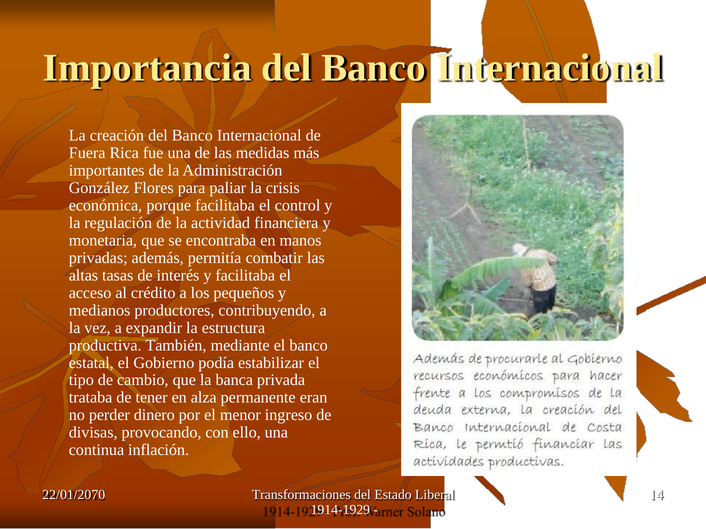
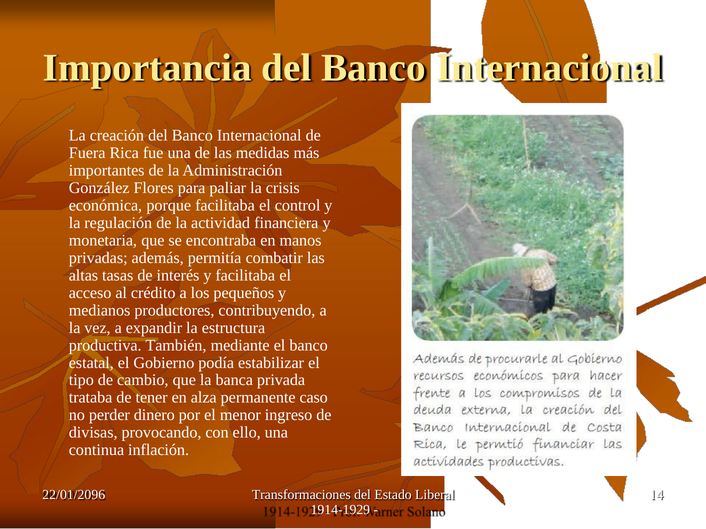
eran: eran -> caso (314, 398)
22/01/2070: 22/01/2070 -> 22/01/2096 (74, 495)
